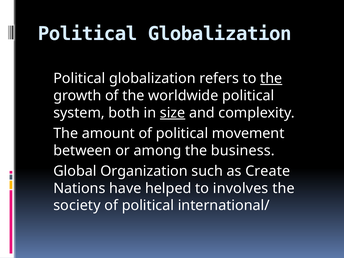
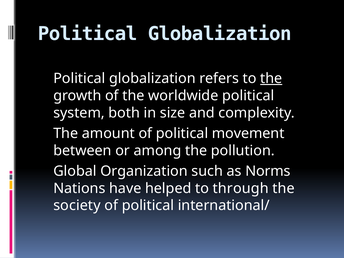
size underline: present -> none (173, 113)
business: business -> pollution (243, 151)
Create: Create -> Norms (268, 171)
involves: involves -> through (241, 188)
